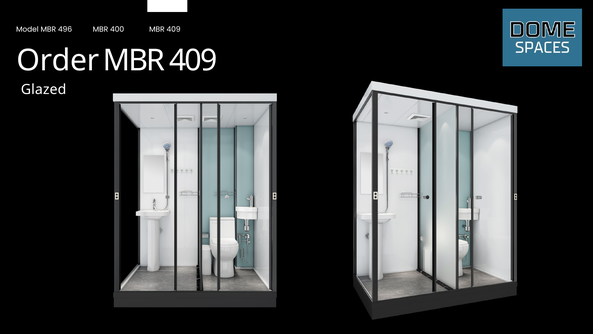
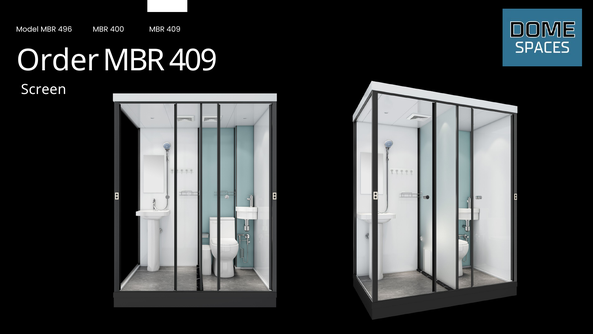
Glazed: Glazed -> Screen (44, 89)
